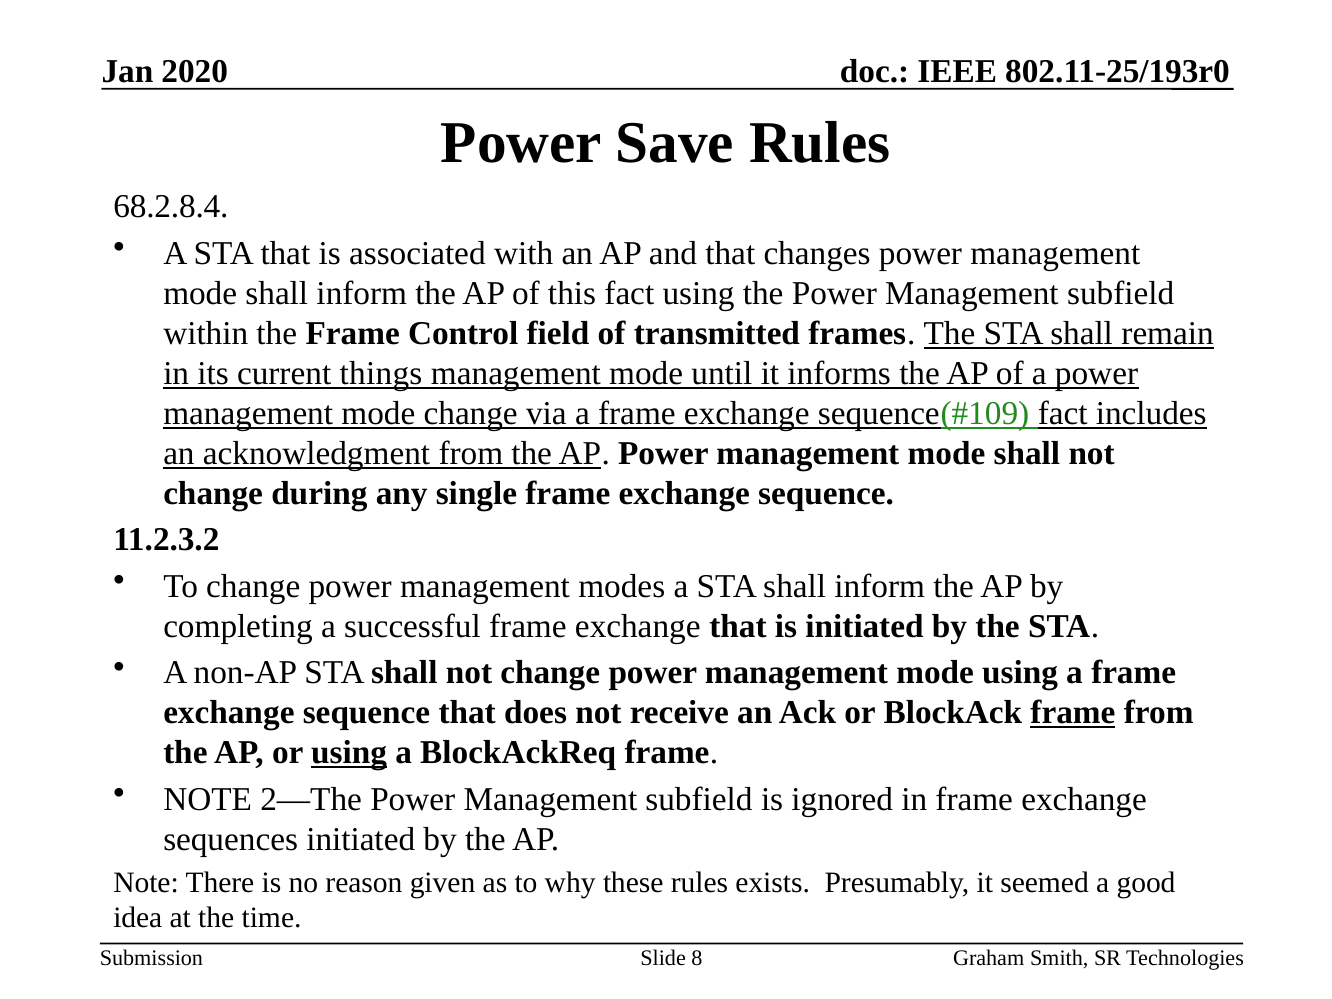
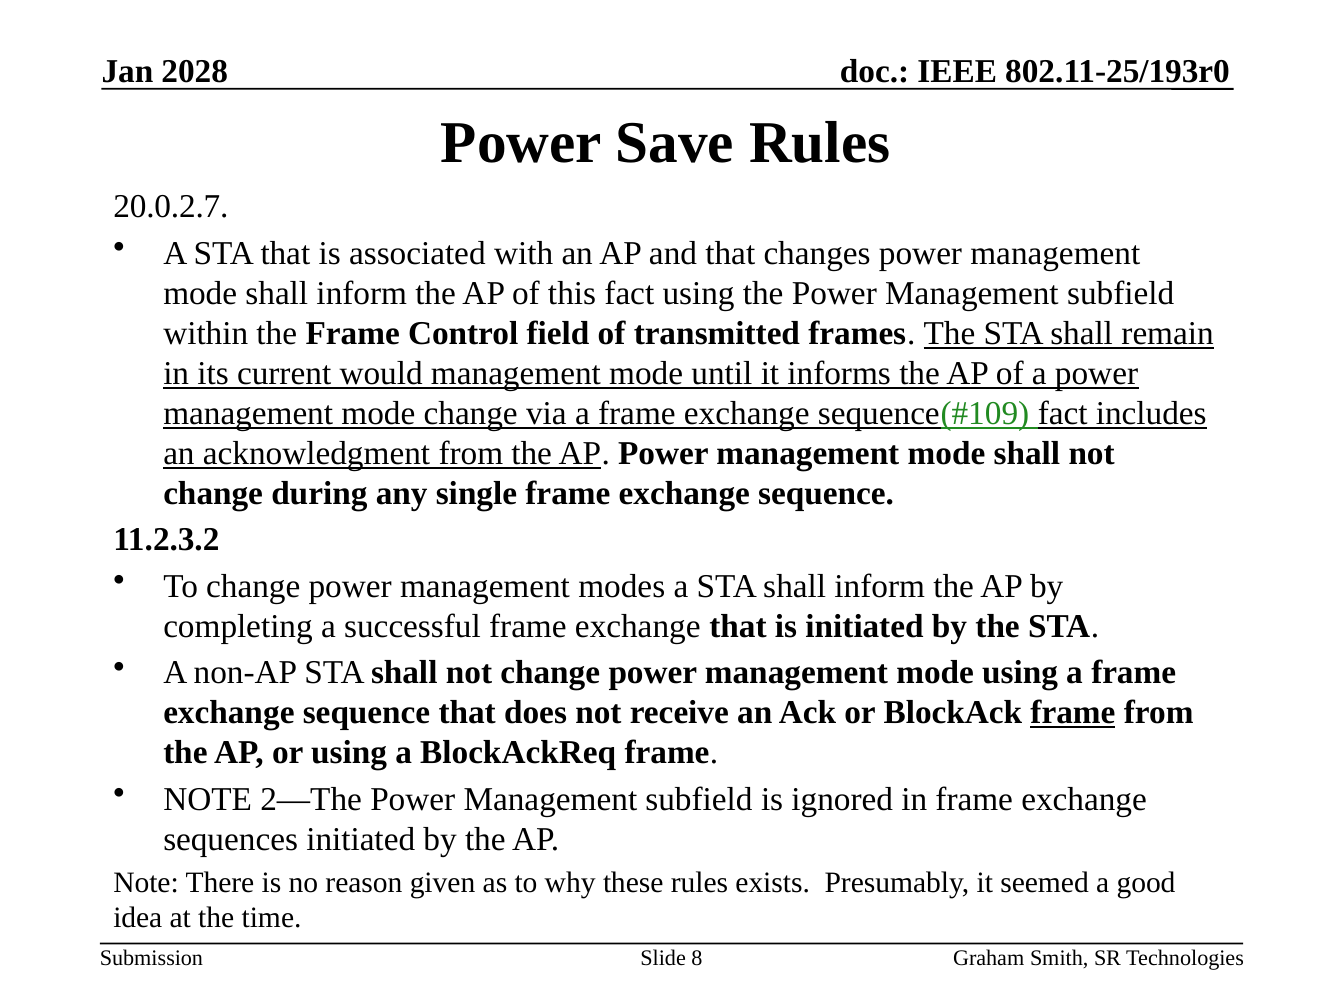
2020: 2020 -> 2028 (195, 71)
68.2.8.4: 68.2.8.4 -> 20.0.2.7 (171, 207)
things: things -> would (381, 373)
using underline: present -> none (349, 753)
